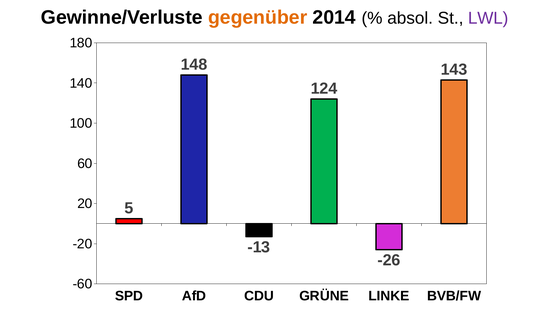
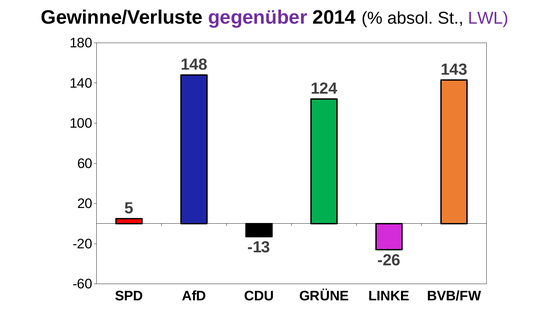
gegenüber colour: orange -> purple (258, 17)
